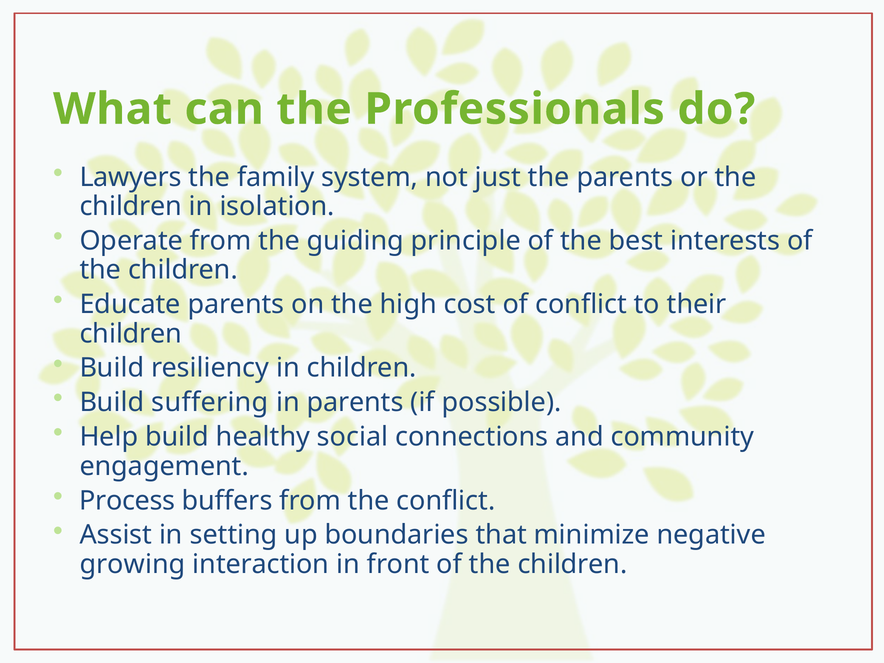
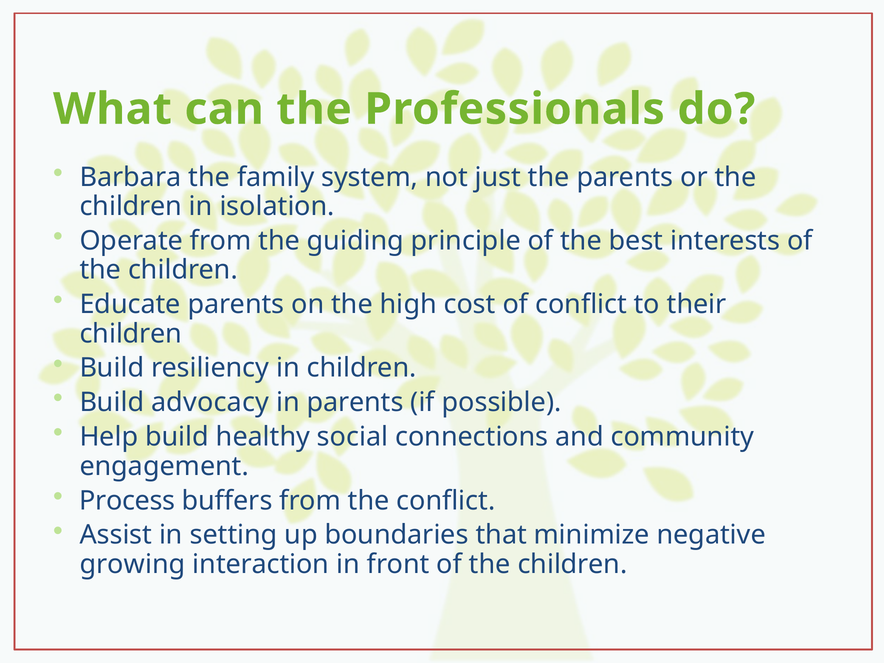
Lawyers: Lawyers -> Barbara (130, 177)
suffering: suffering -> advocacy (210, 403)
